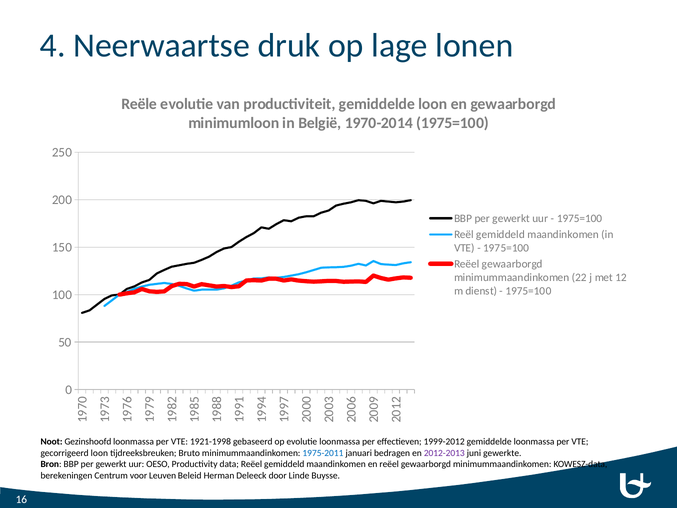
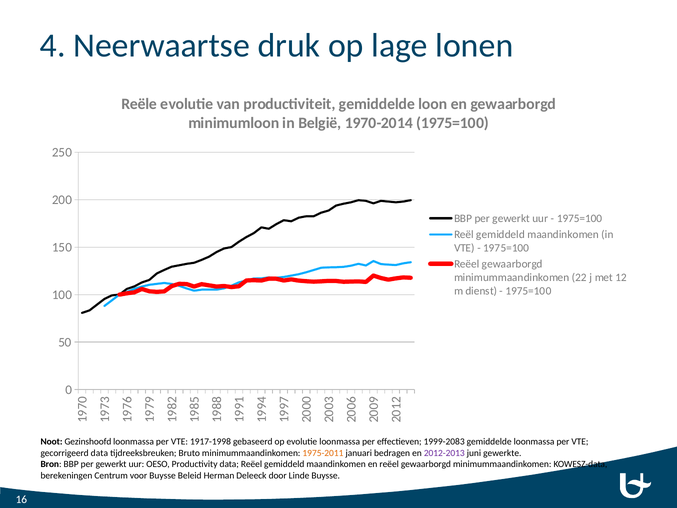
1921-1998: 1921-1998 -> 1917-1998 (210, 442)
1999-2012: 1999-2012 -> 1999-2083 (444, 442)
gecorrigeerd loon: loon -> data (99, 453)
1975-2011 colour: blue -> orange (323, 453)
voor Leuven: Leuven -> Buysse (163, 475)
